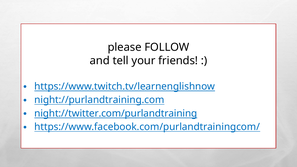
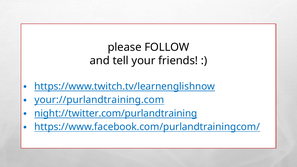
night://purlandtraining.com: night://purlandtraining.com -> your://purlandtraining.com (99, 100)
